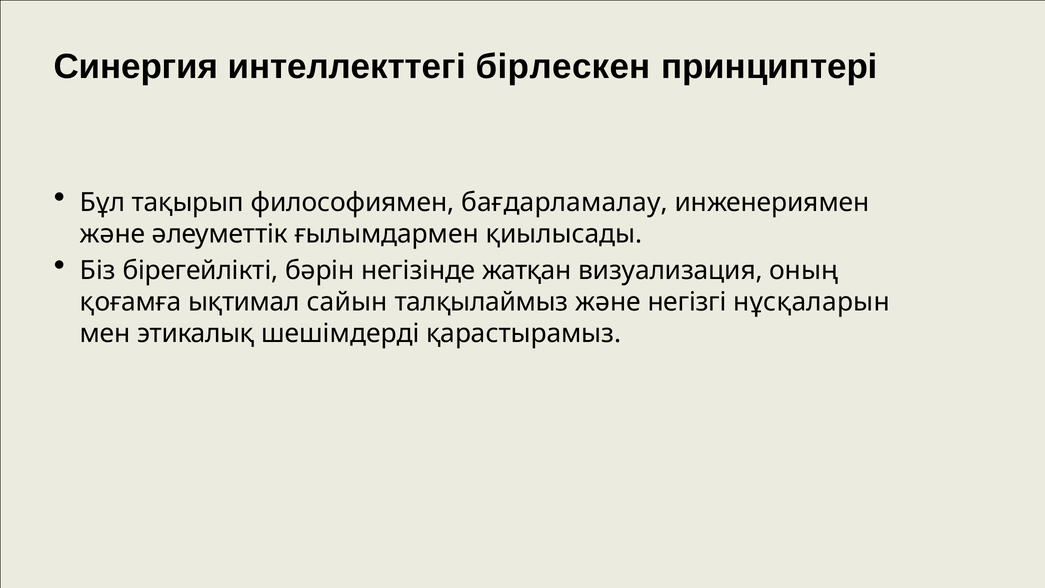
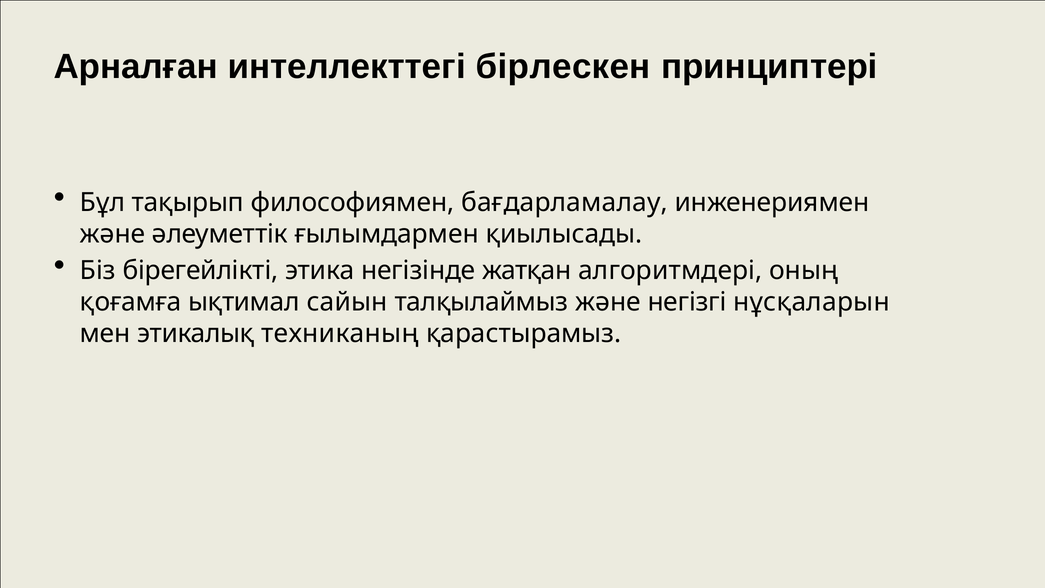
Синергия: Синергия -> Арналған (136, 67)
бәрін: бәрін -> этика (320, 270)
визуализация: визуализация -> алгоритмдері (670, 270)
шешімдерді: шешімдерді -> техниканың (340, 334)
